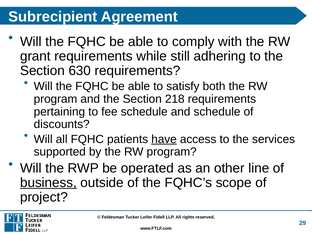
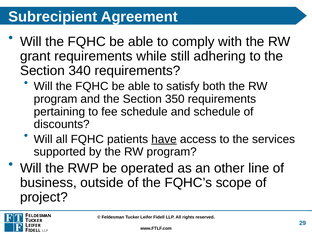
630: 630 -> 340 (80, 71)
218: 218 -> 350 (175, 99)
business underline: present -> none (48, 183)
